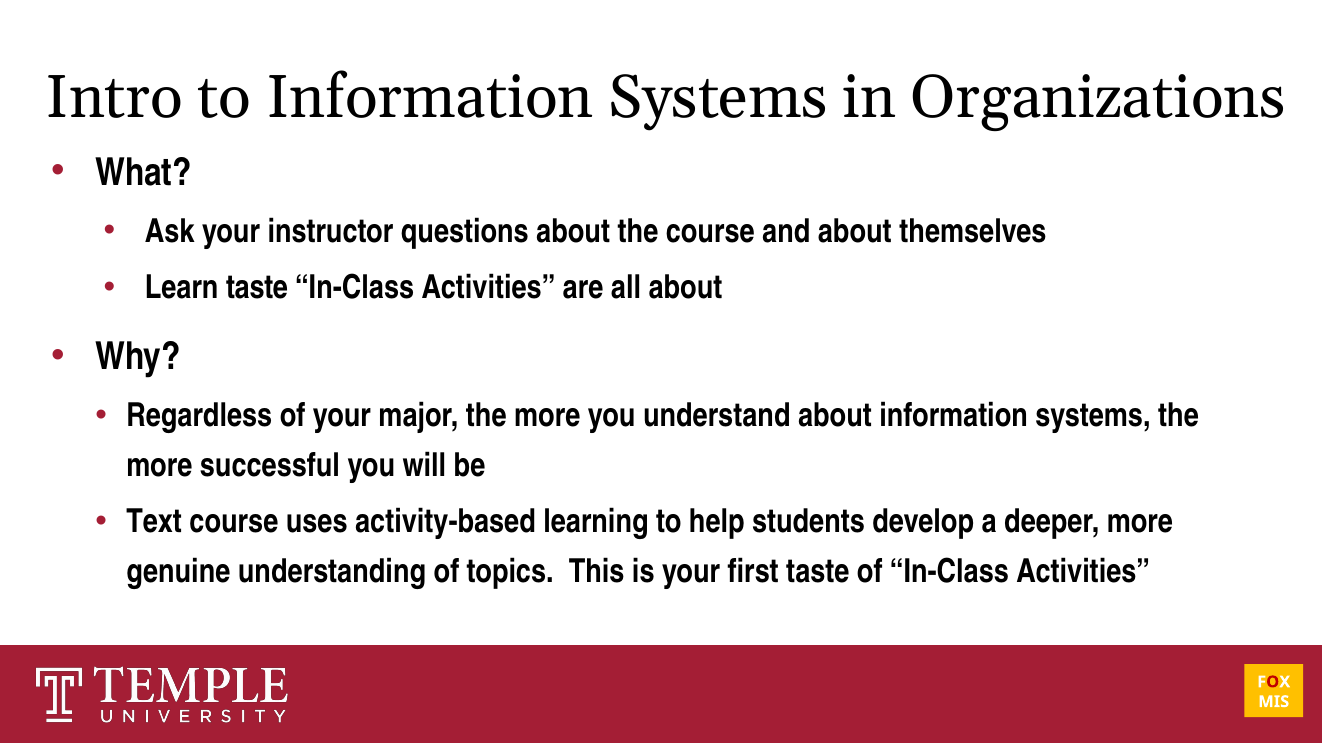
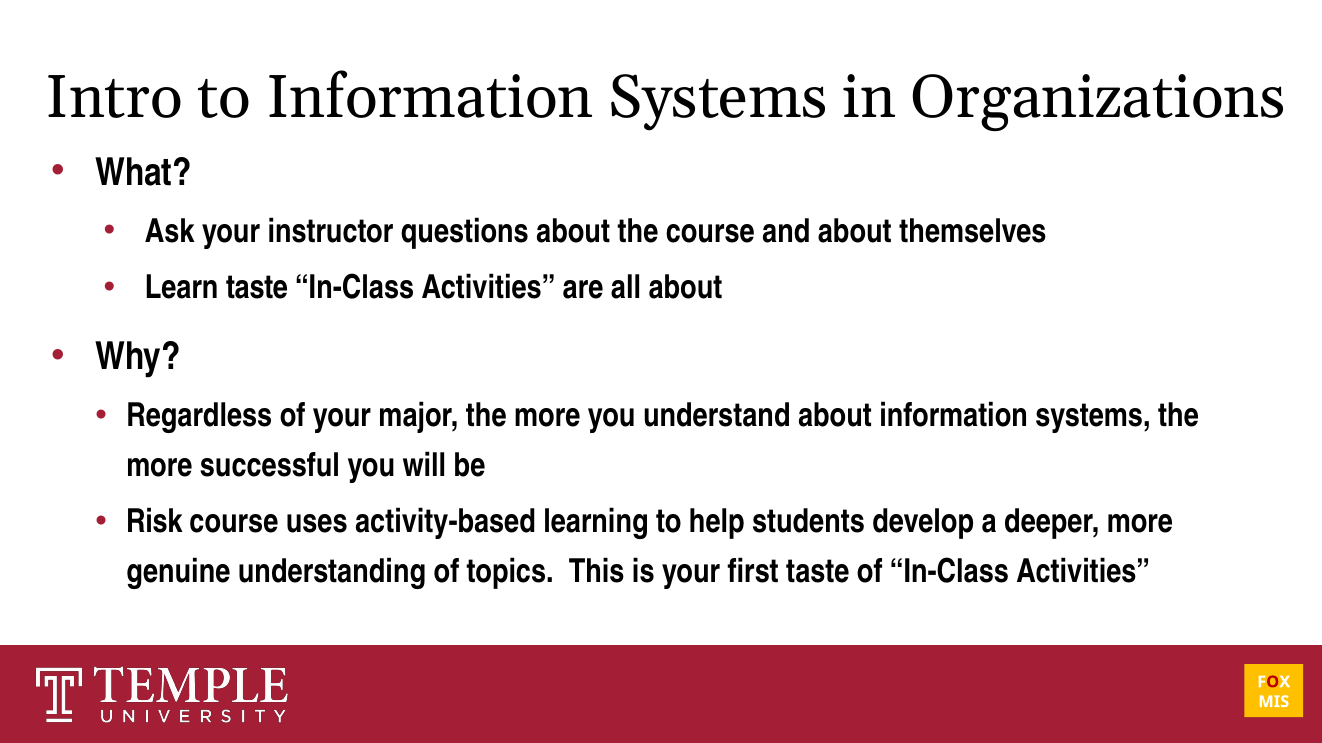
Text: Text -> Risk (154, 522)
